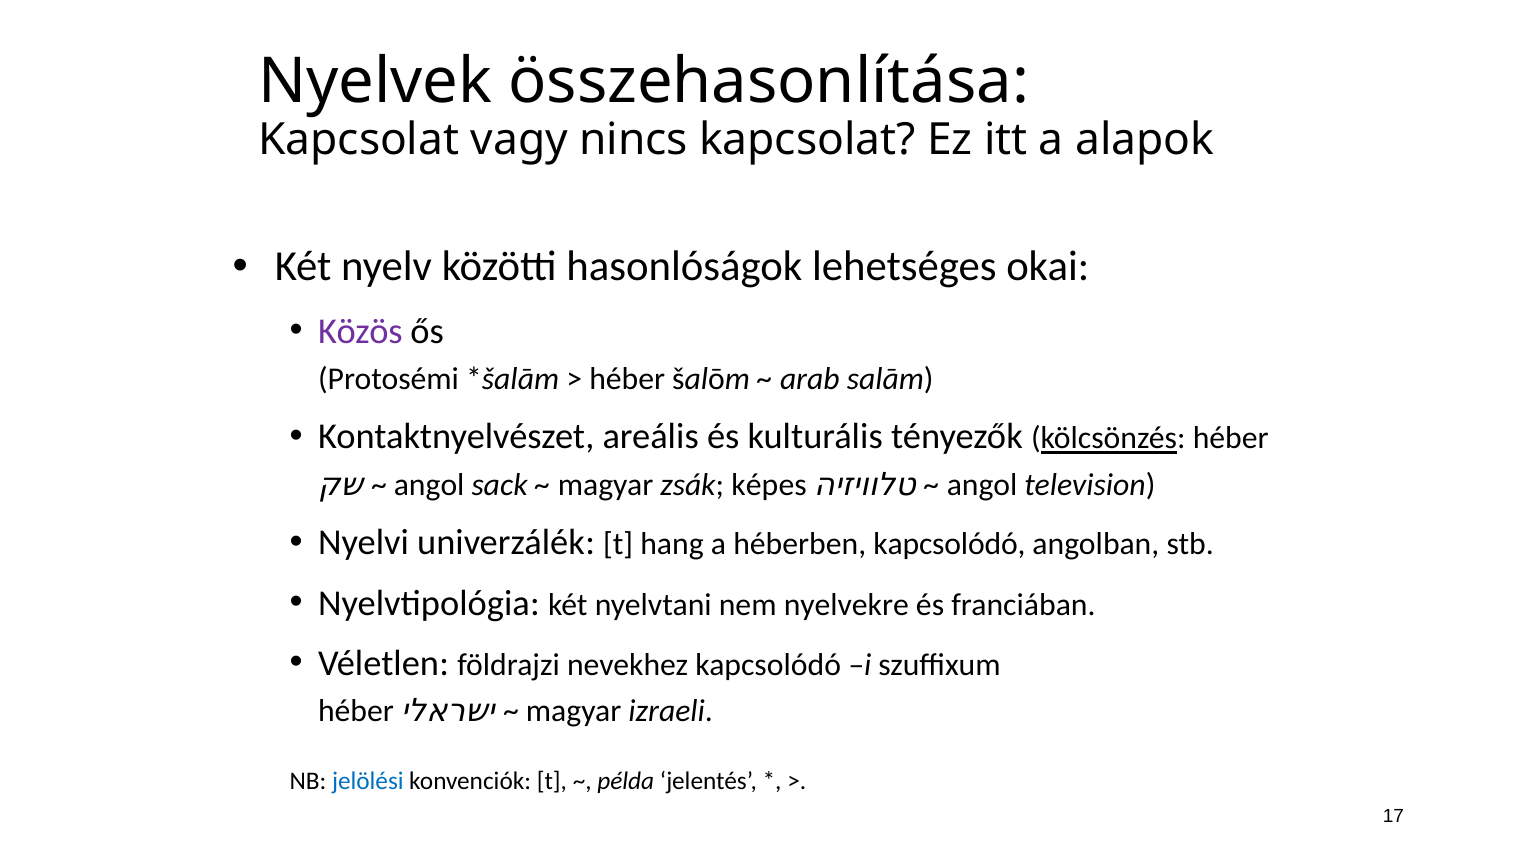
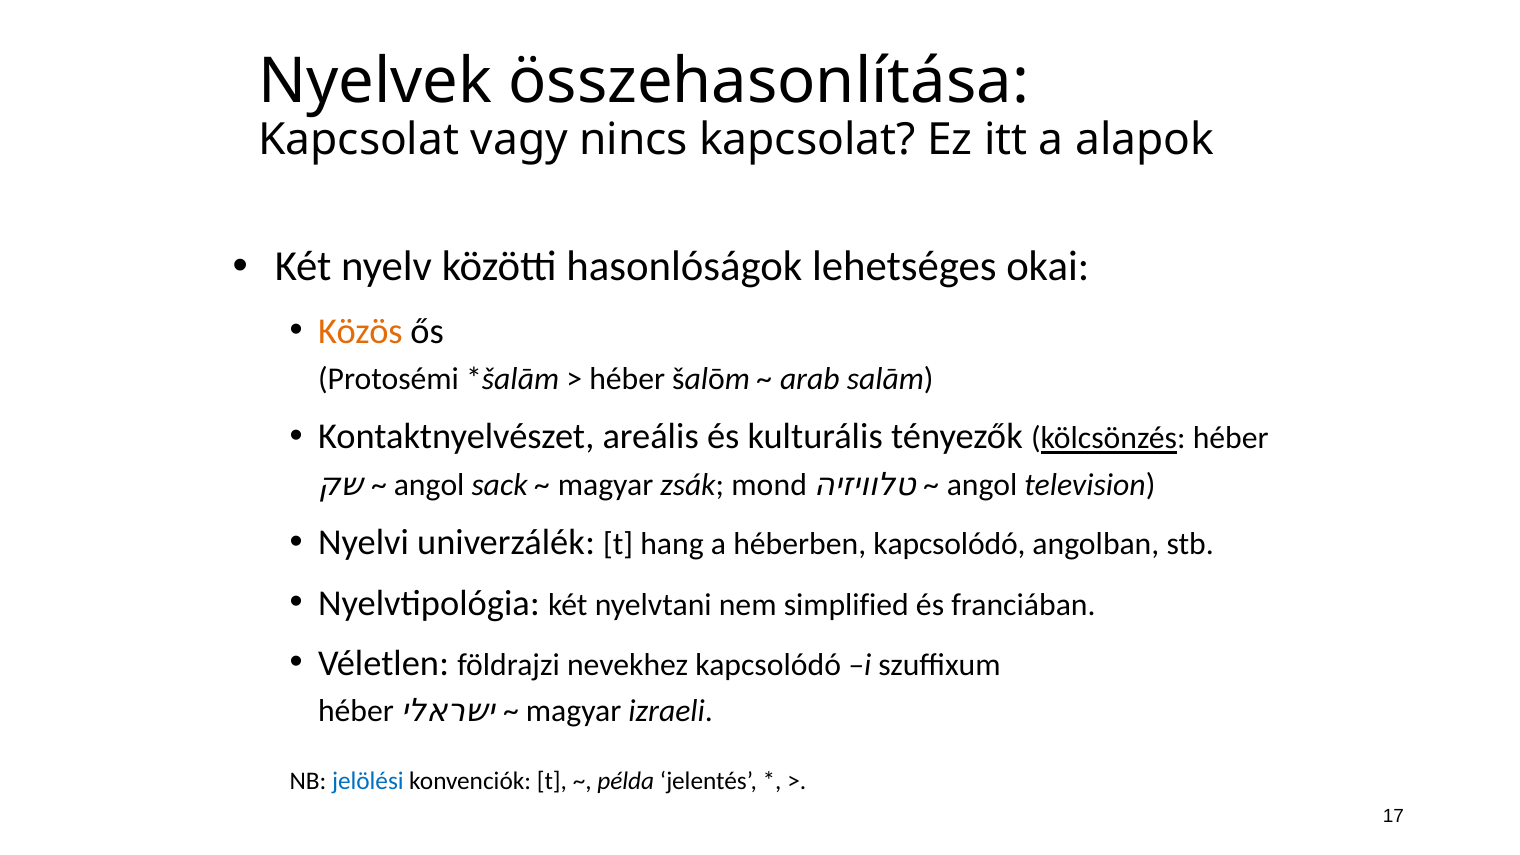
Közös colour: purple -> orange (360, 331)
képes: képes -> mond (769, 485)
nyelvekre: nyelvekre -> simplified (846, 605)
